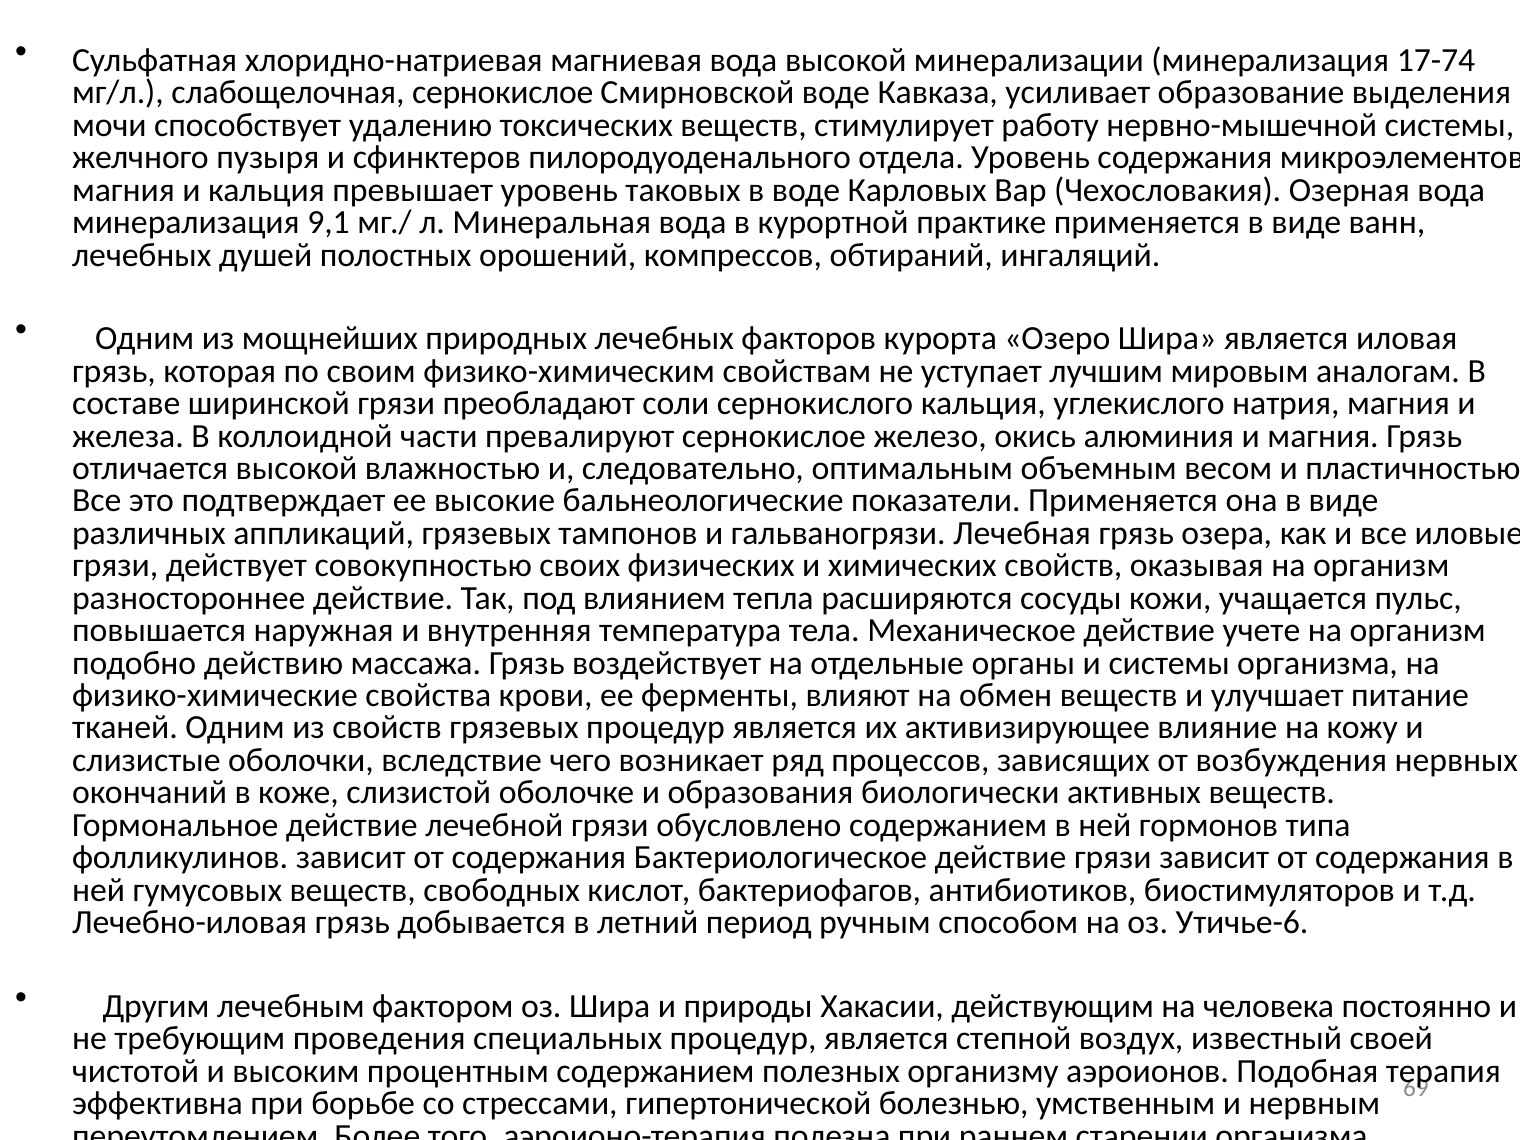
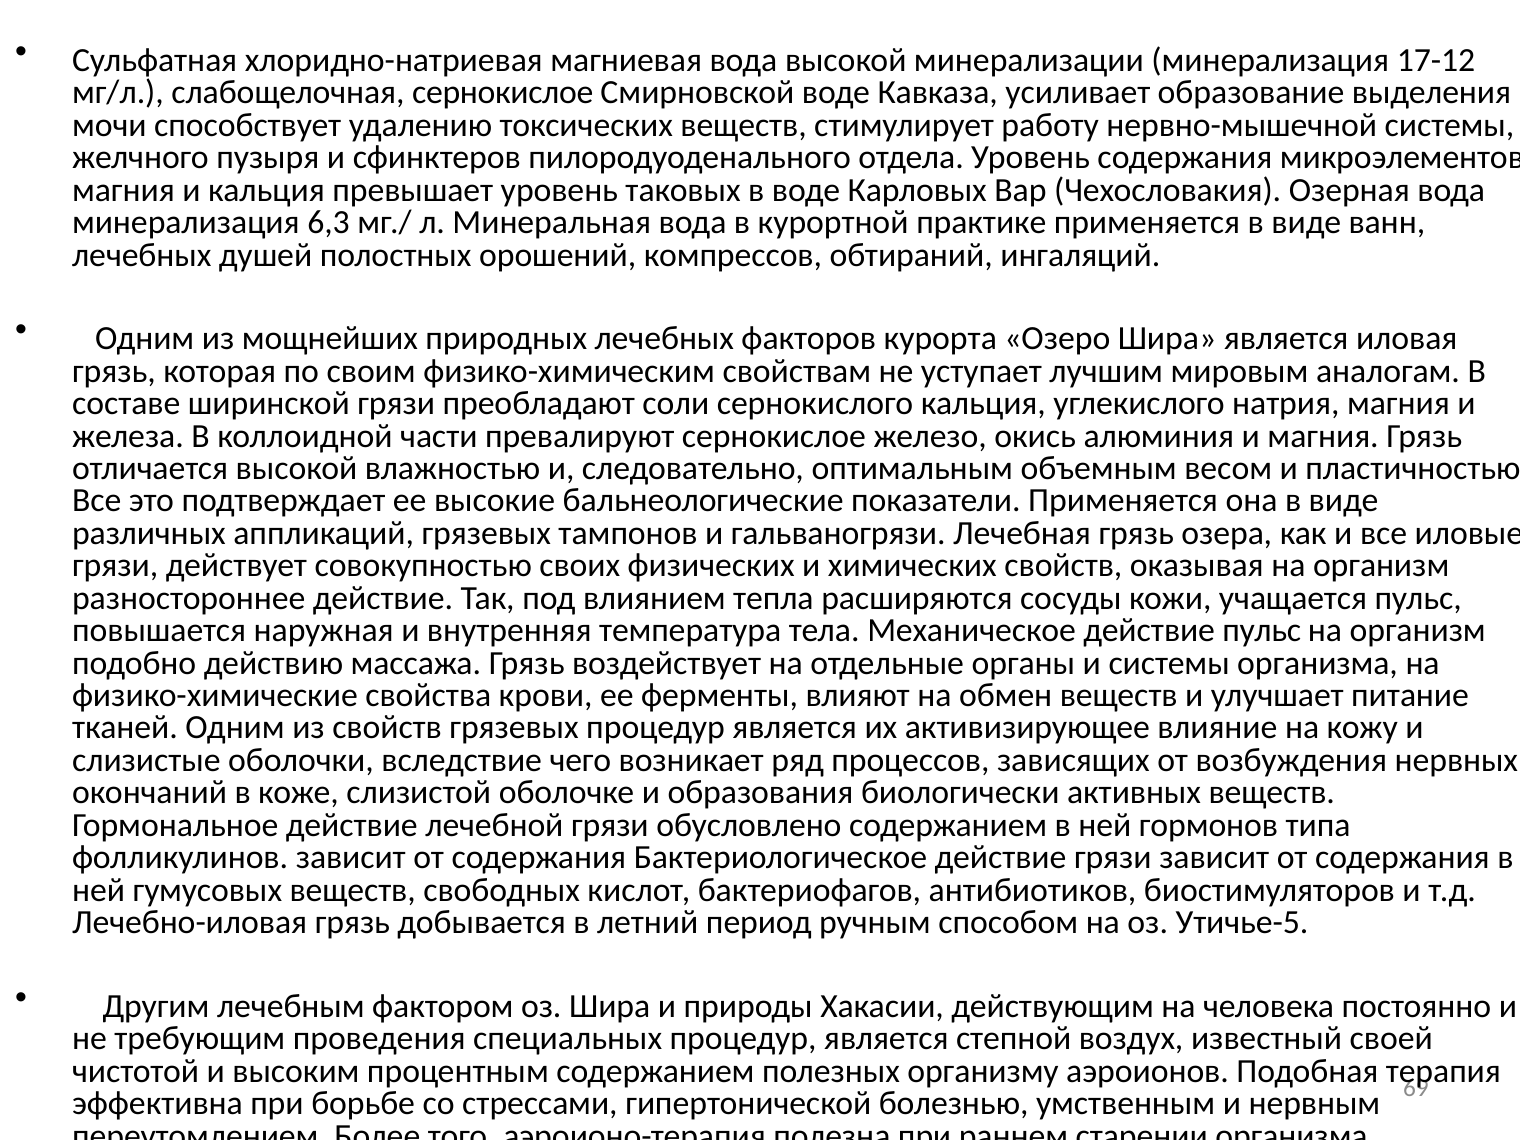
17-74: 17-74 -> 17-12 (1436, 60)
9,1: 9,1 -> 6,3 (329, 222)
действие учете: учете -> пульс (1262, 630)
Утичье-6: Утичье-6 -> Утичье-5 (1242, 922)
